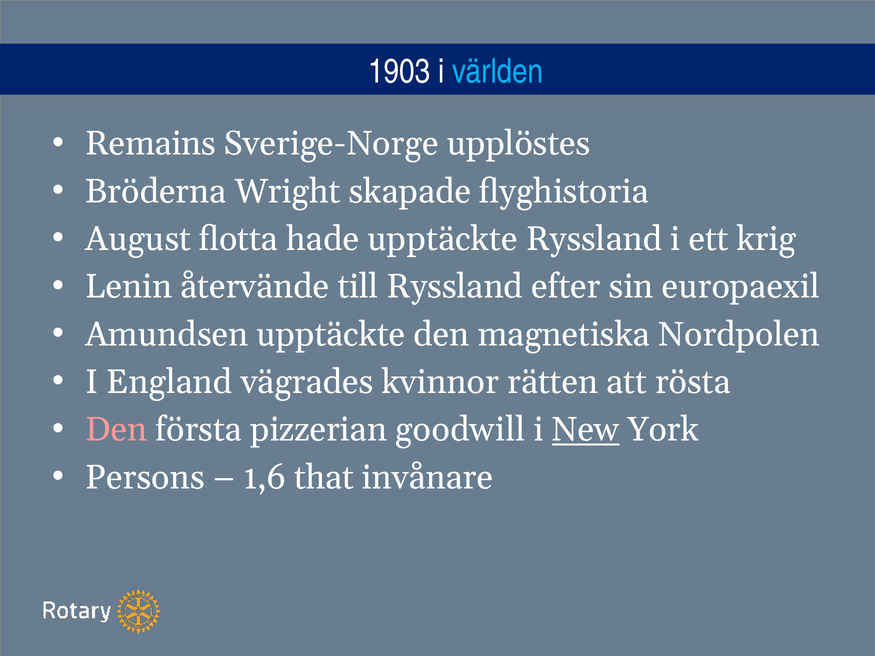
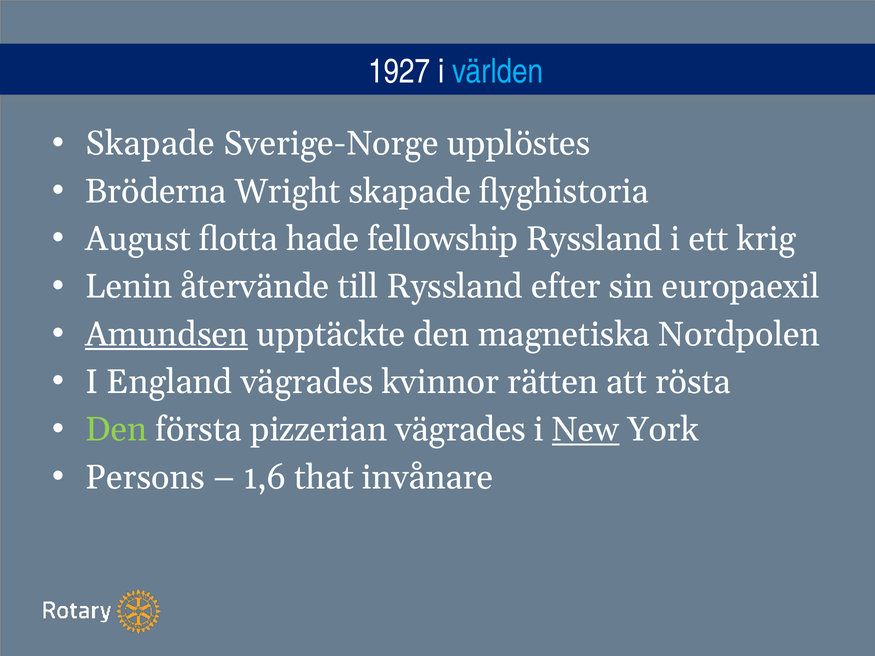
1903: 1903 -> 1927 (399, 72)
Remains: Remains -> Skapade (150, 144)
hade upptäckte: upptäckte -> fellowship (443, 239)
Amundsen underline: none -> present (167, 334)
Den colour: pink -> light green (116, 430)
pizzerian goodwill: goodwill -> vägrades (461, 430)
